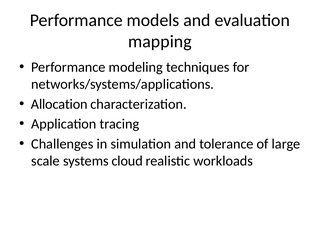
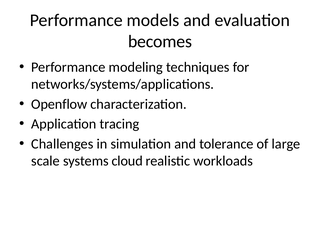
mapping: mapping -> becomes (160, 42)
Allocation: Allocation -> Openflow (59, 104)
